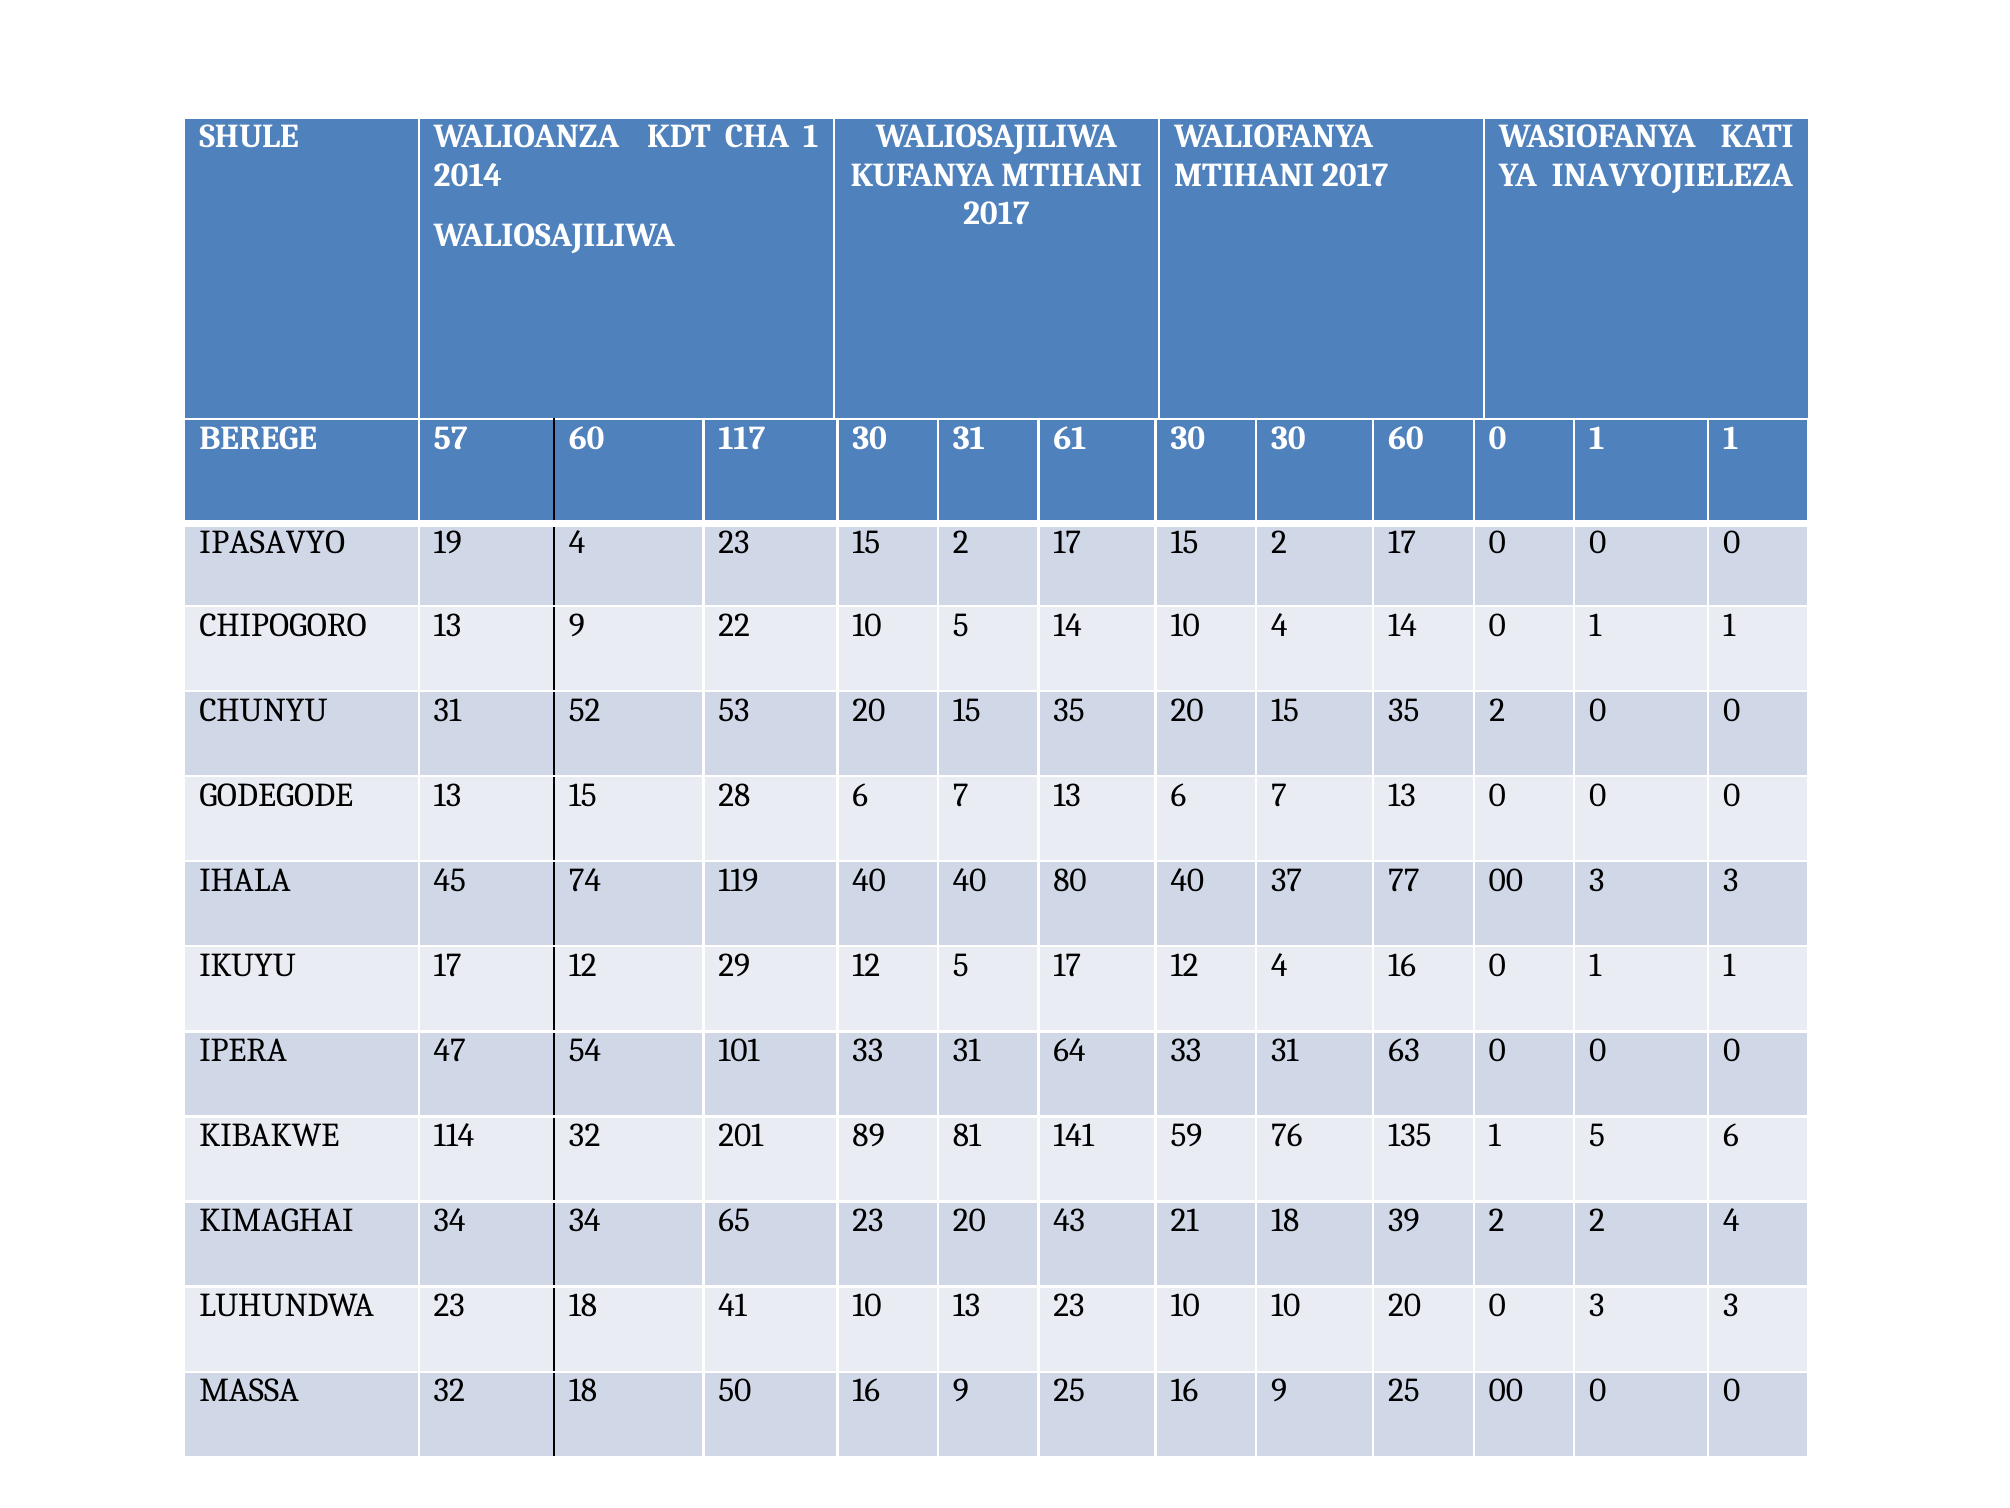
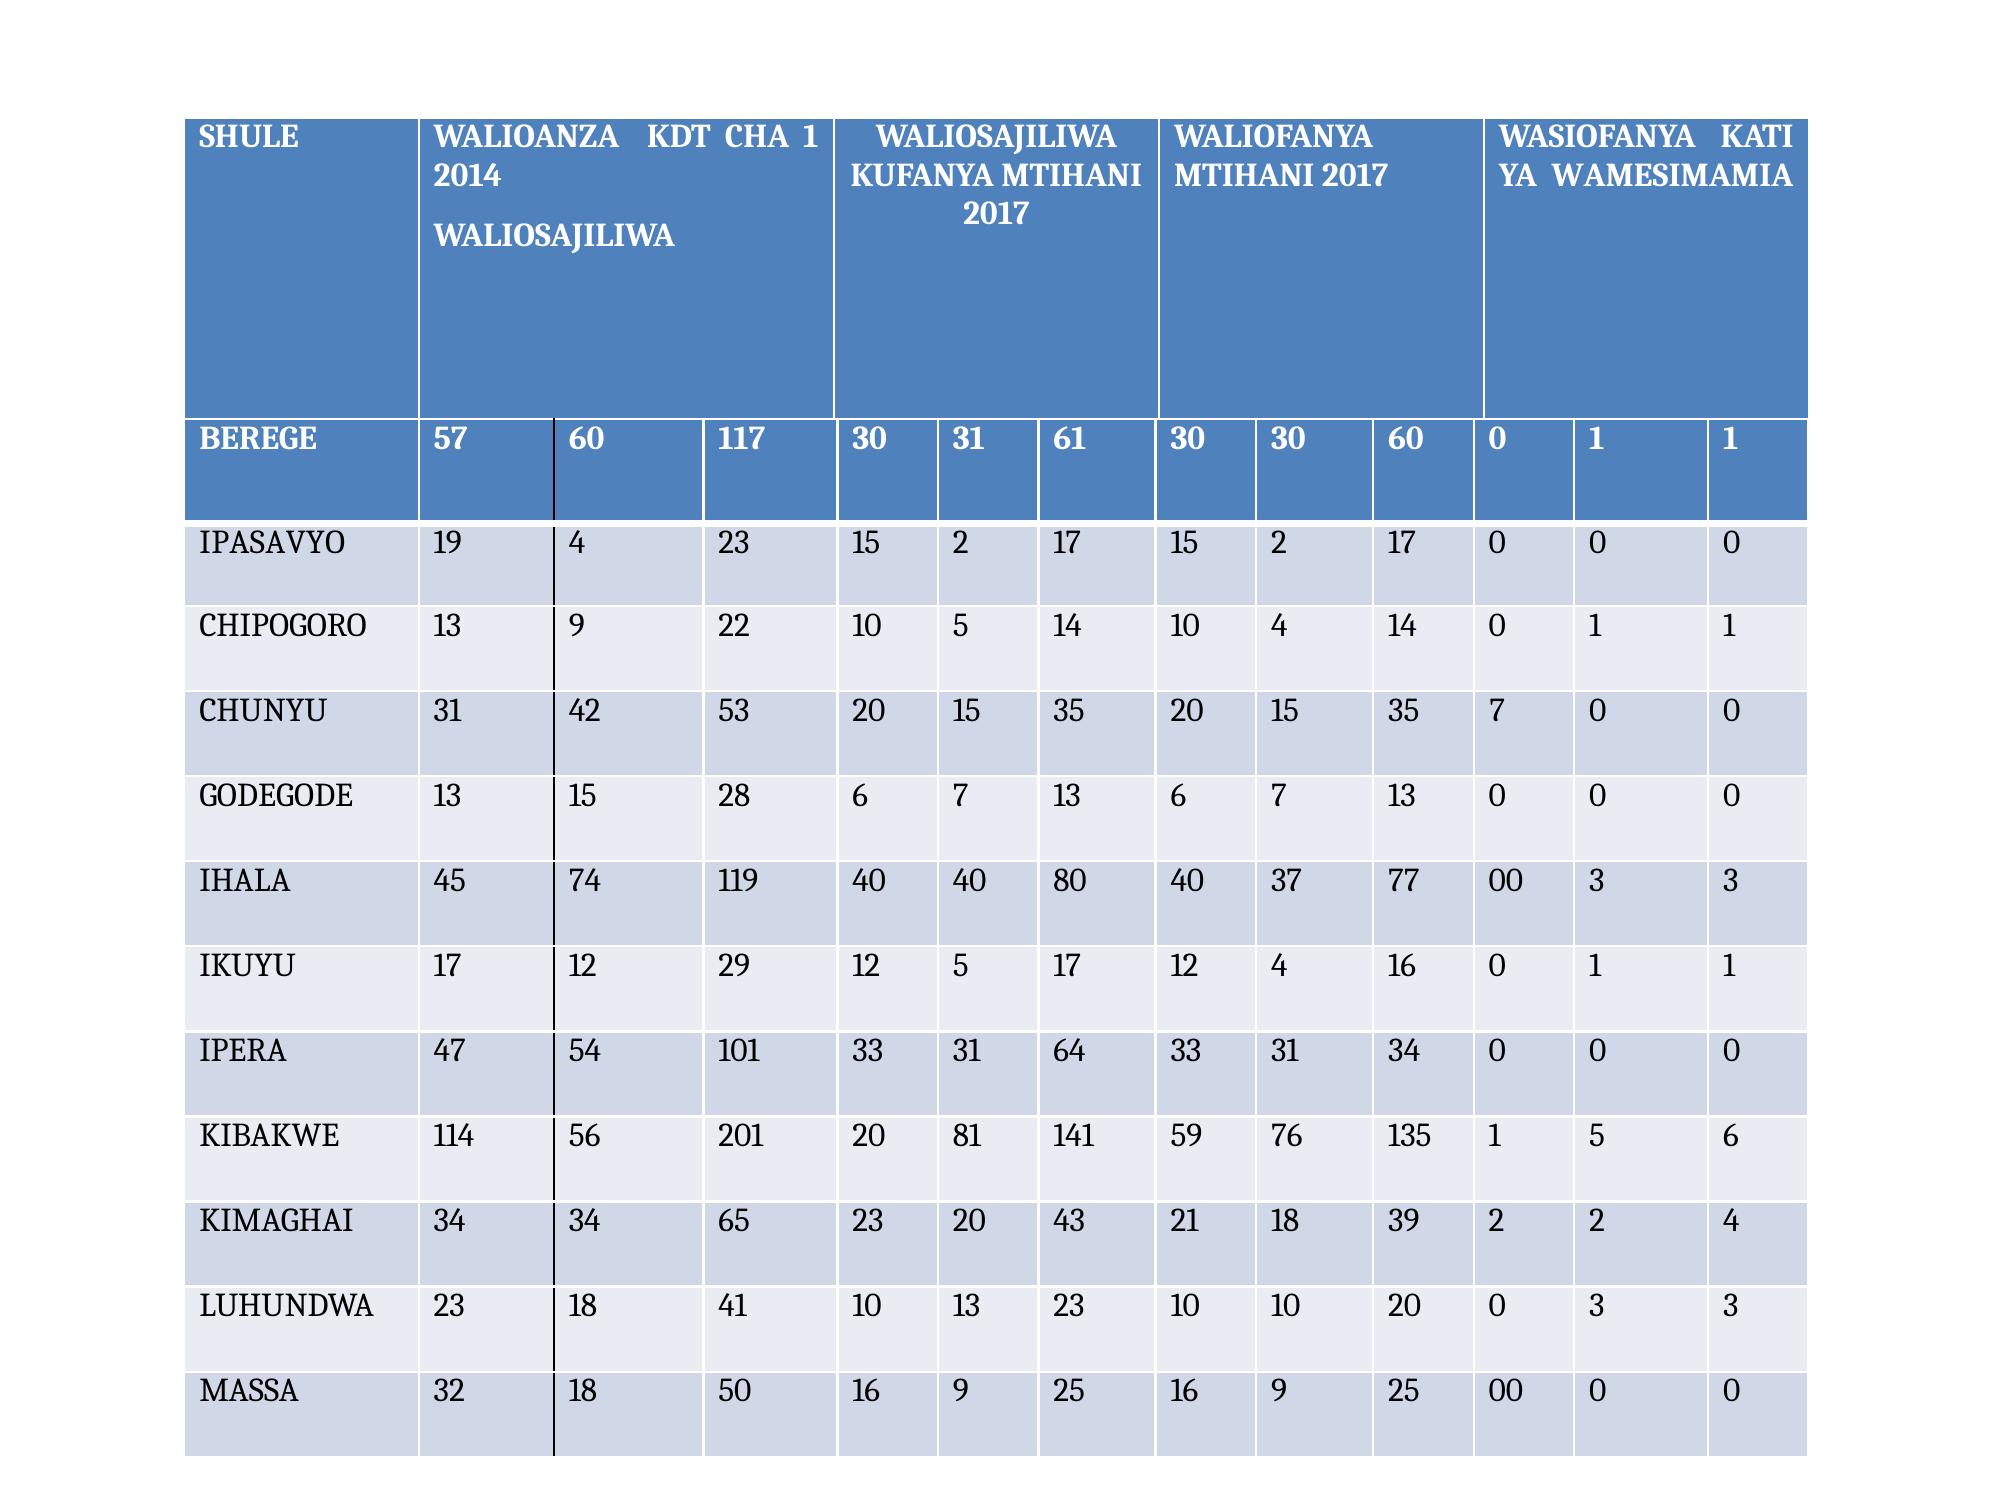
INAVYOJIELEZA: INAVYOJIELEZA -> WAMESIMAMIA (1672, 175)
52: 52 -> 42 (585, 710)
35 2: 2 -> 7 (1497, 710)
31 63: 63 -> 34 (1404, 1050)
114 32: 32 -> 56 (585, 1135)
201 89: 89 -> 20 (869, 1135)
